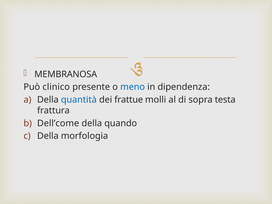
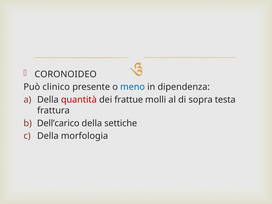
MEMBRANOSA: MEMBRANOSA -> CORONOIDEO (66, 74)
quantità colour: blue -> red (79, 100)
Dell’come: Dell’come -> Dell’carico (58, 123)
quando: quando -> settiche (121, 123)
